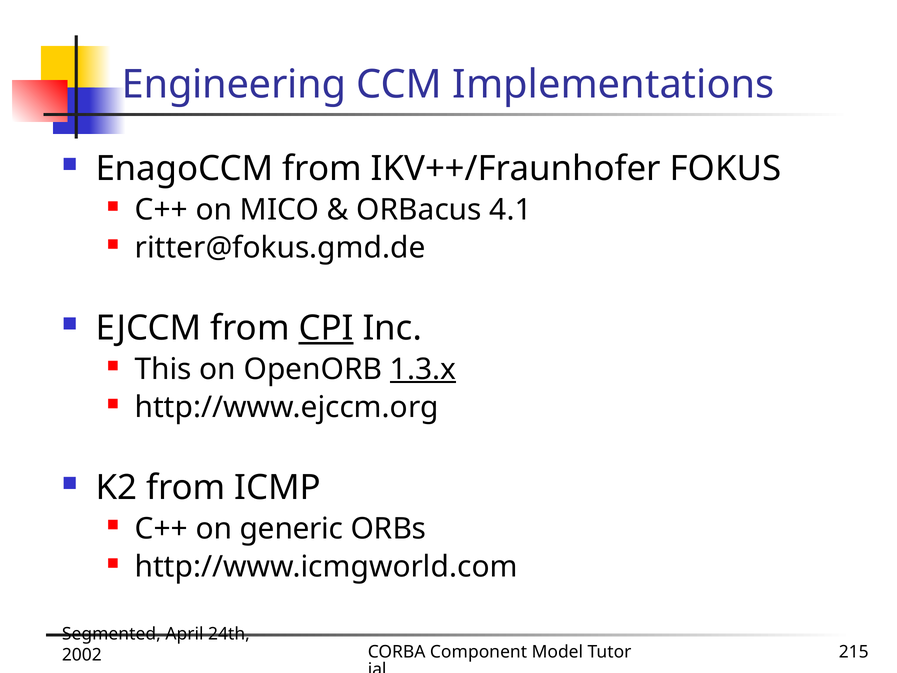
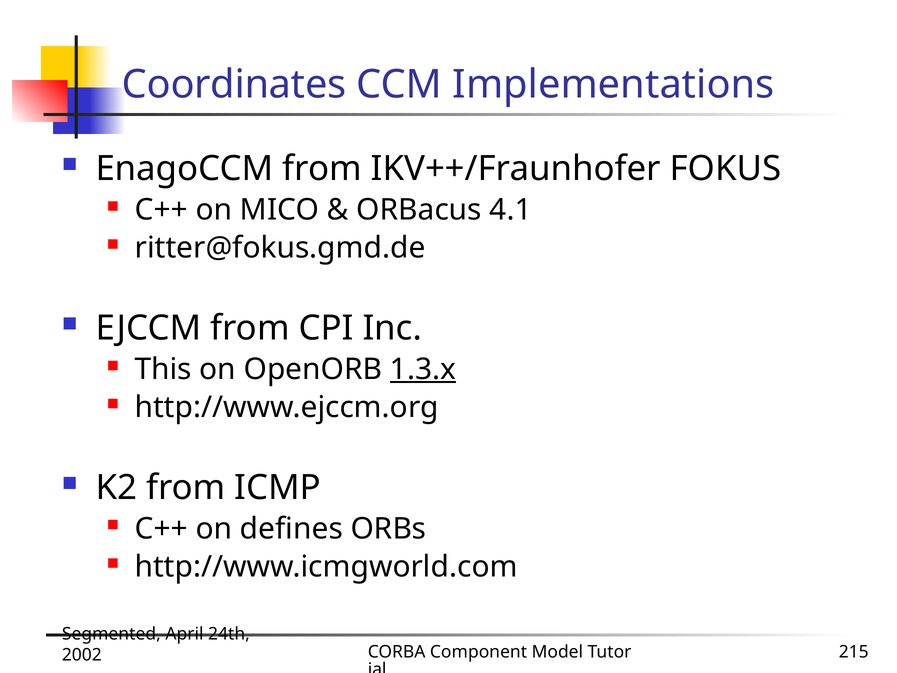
Engineering: Engineering -> Coordinates (234, 85)
CPI underline: present -> none (326, 328)
generic: generic -> defines (291, 529)
